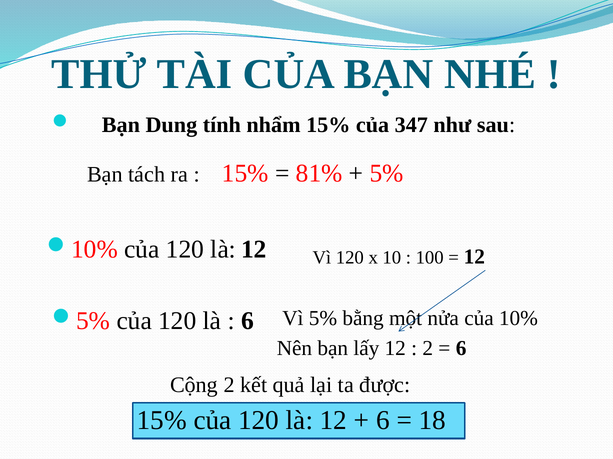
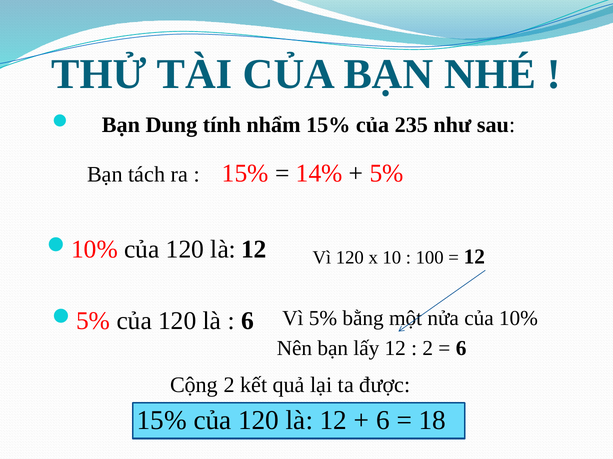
347: 347 -> 235 (411, 125)
81%: 81% -> 14% (319, 173)
